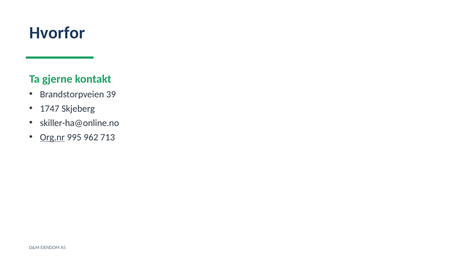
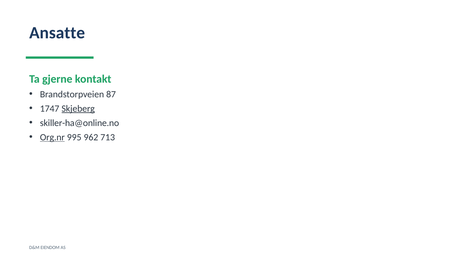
Hvorfor: Hvorfor -> Ansatte (57, 33)
39: 39 -> 87 (111, 94)
Skjeberg underline: none -> present (78, 109)
